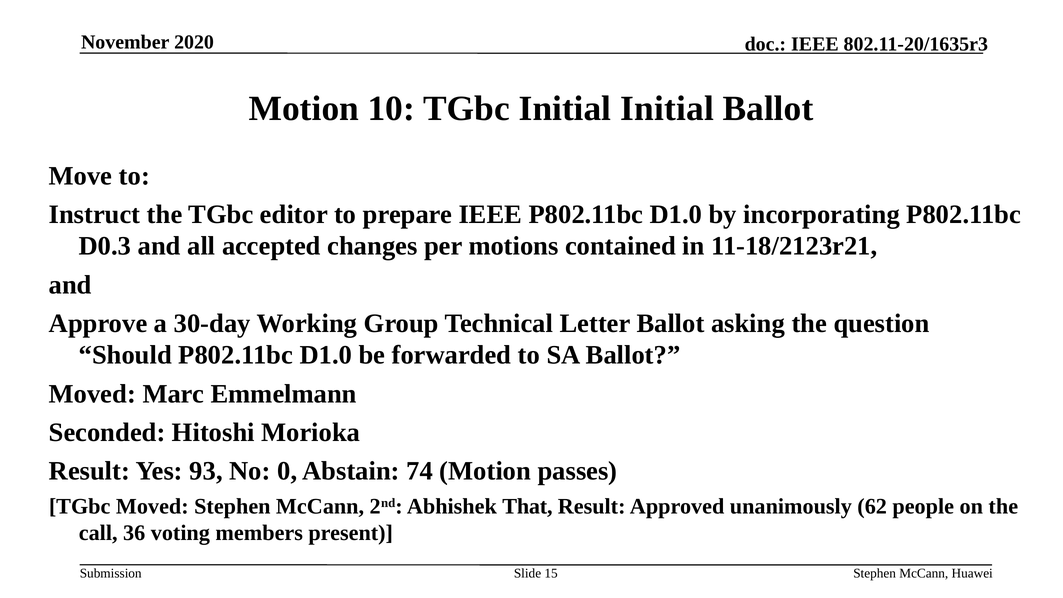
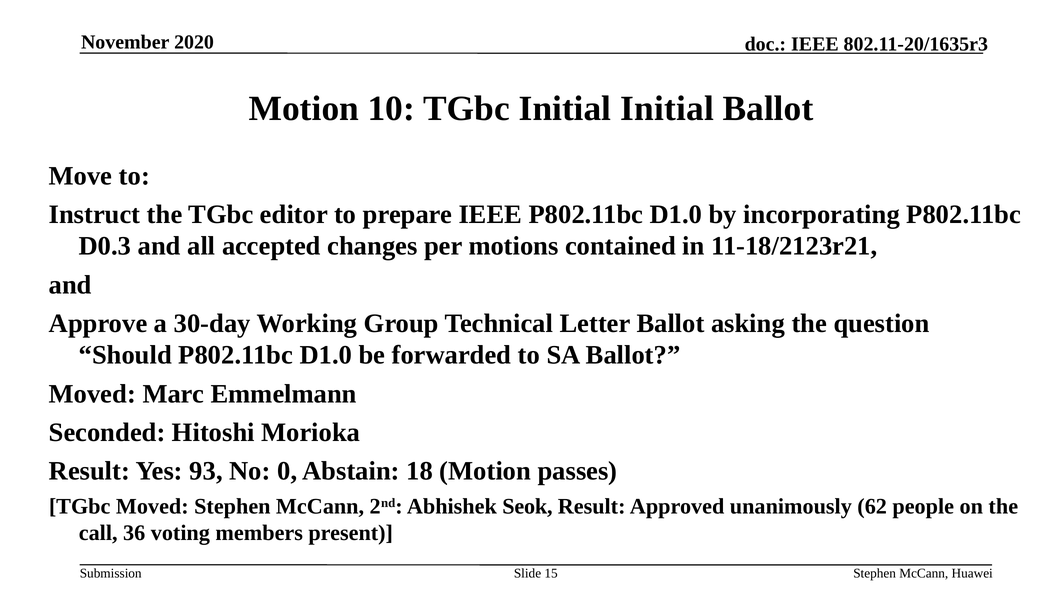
74: 74 -> 18 (420, 471)
That: That -> Seok (527, 506)
